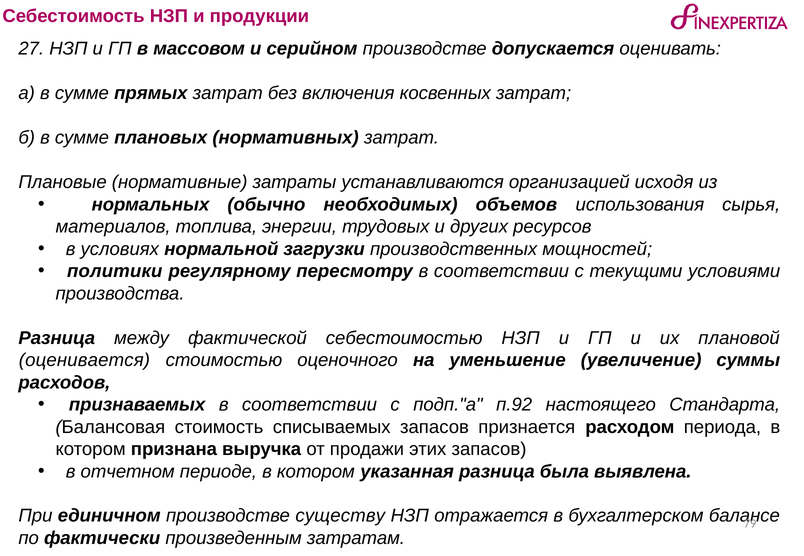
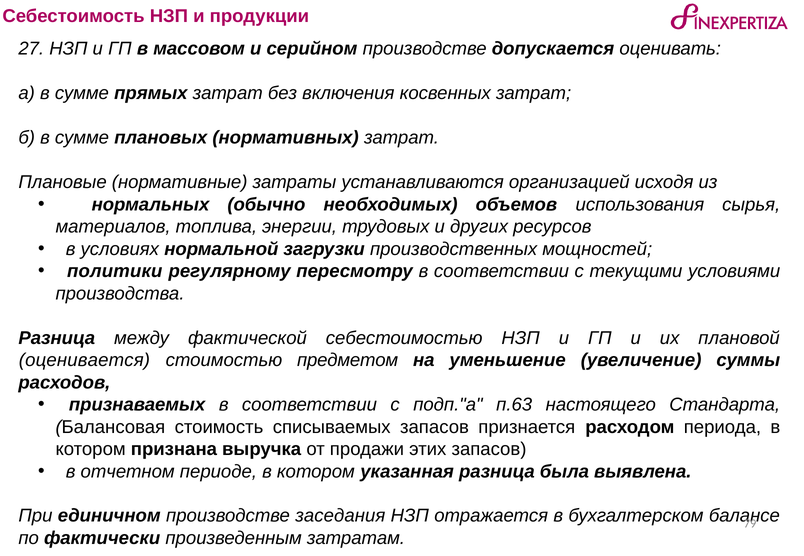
оценочного: оценочного -> предметом (348, 361)
п.92: п.92 -> п.63 (514, 405)
существу: существу -> заседания (340, 516)
